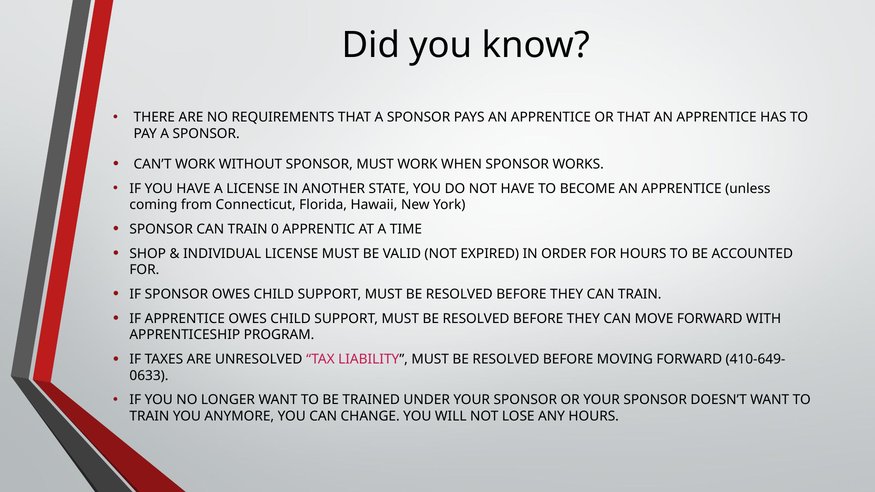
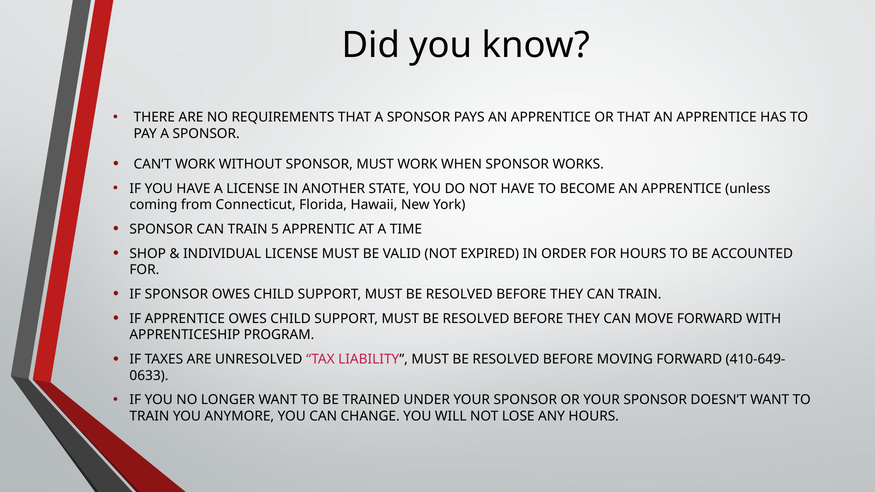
0: 0 -> 5 (275, 229)
